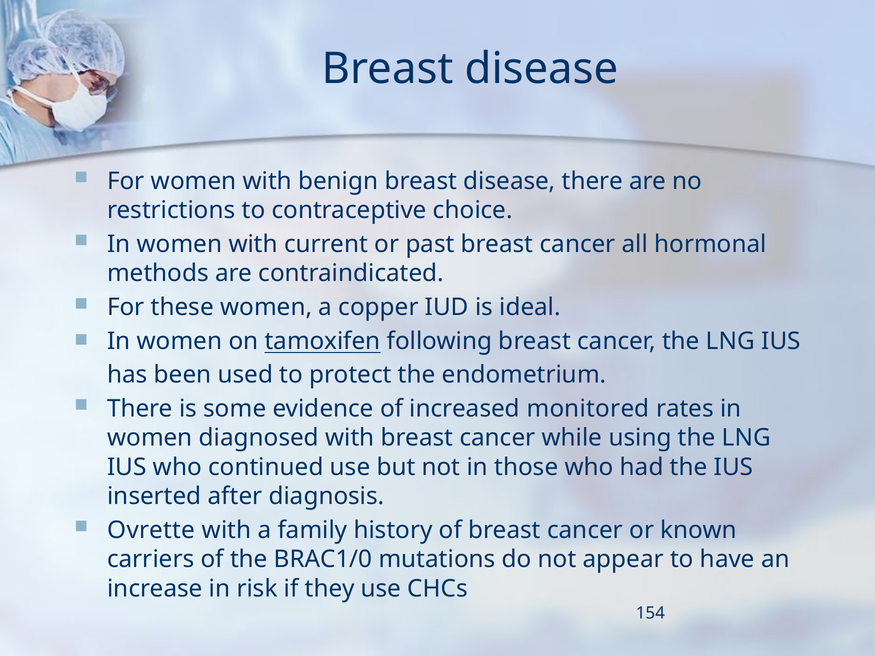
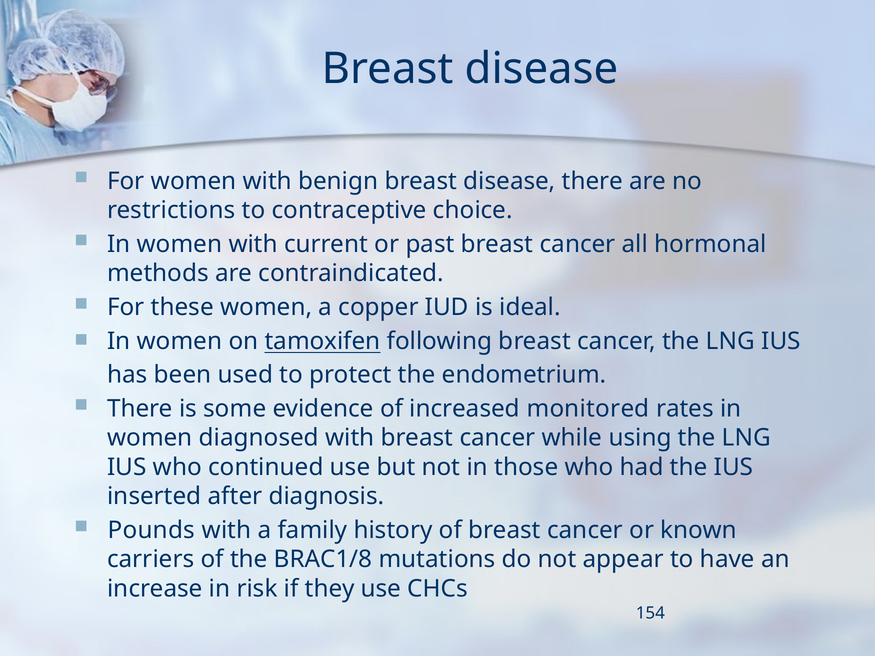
Ovrette: Ovrette -> Pounds (151, 530)
BRAC1/0: BRAC1/0 -> BRAC1/8 (323, 560)
